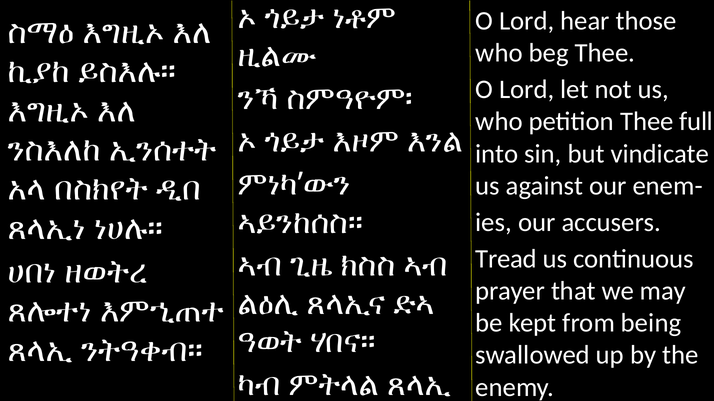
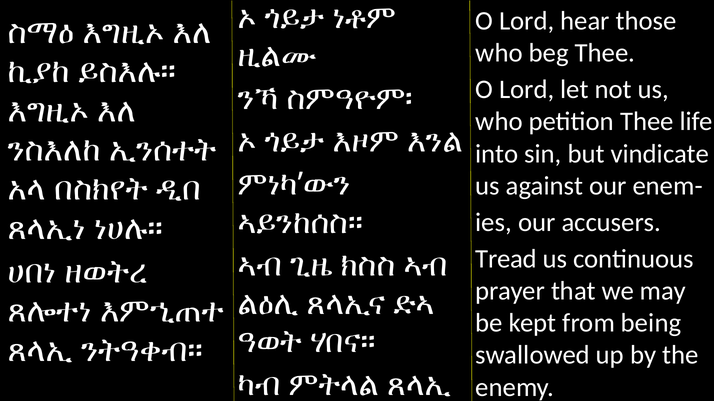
full: full -> life (696, 122)
